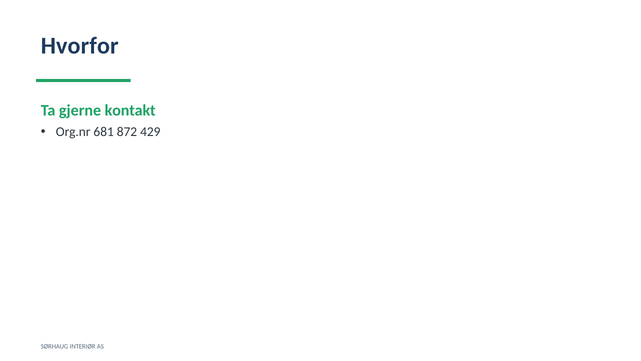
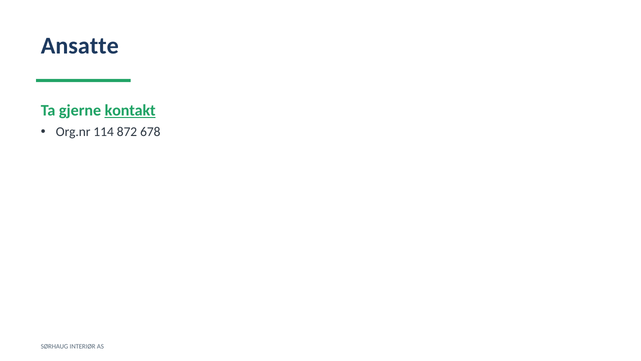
Hvorfor: Hvorfor -> Ansatte (80, 46)
kontakt underline: none -> present (130, 110)
681: 681 -> 114 (104, 132)
429: 429 -> 678 (150, 132)
